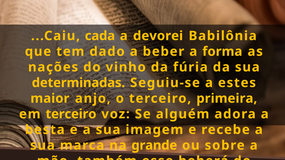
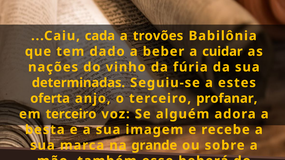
devorei: devorei -> trovões (158, 36)
forma: forma -> cuidar (222, 52)
maior: maior -> oferta (50, 99)
primeira: primeira -> profanar (227, 99)
